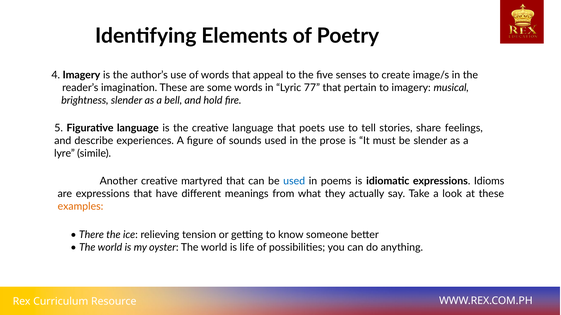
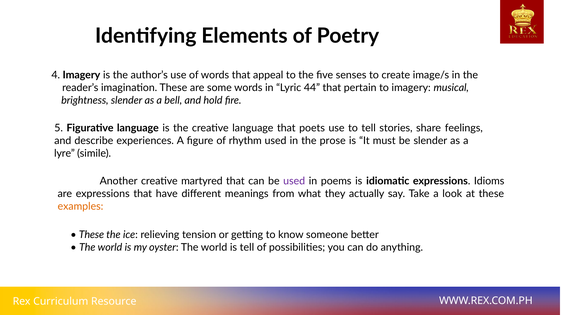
77: 77 -> 44 (312, 88)
sounds: sounds -> rhythm (245, 141)
used colour: blue -> purple (294, 181)
There: There -> These (91, 235)
is life: life -> tell (247, 248)
